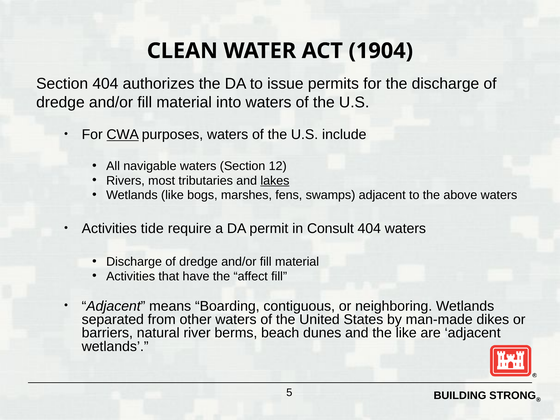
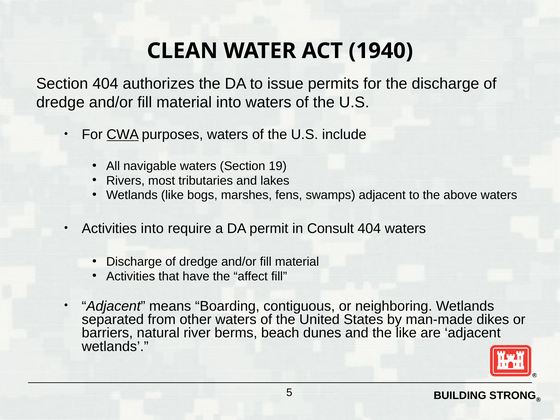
1904: 1904 -> 1940 (381, 51)
12: 12 -> 19 (278, 166)
lakes underline: present -> none (275, 181)
Activities tide: tide -> into (152, 229)
